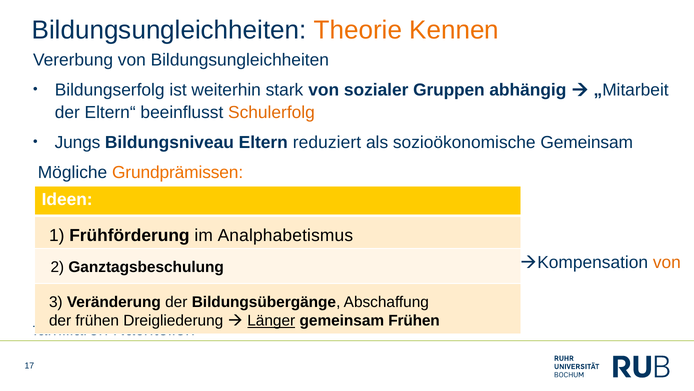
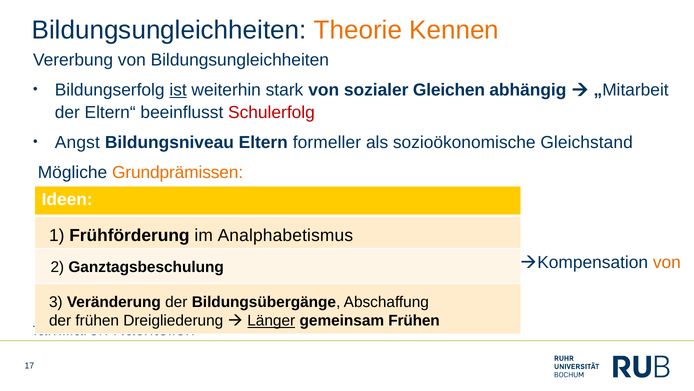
ist underline: none -> present (178, 90)
Gruppen: Gruppen -> Gleichen (449, 90)
Schulerfolg colour: orange -> red (271, 112)
Jungs: Jungs -> Angst (77, 142)
reduziert: reduziert -> formeller (327, 142)
sozioökonomische Gemeinsam: Gemeinsam -> Gleichstand (587, 142)
